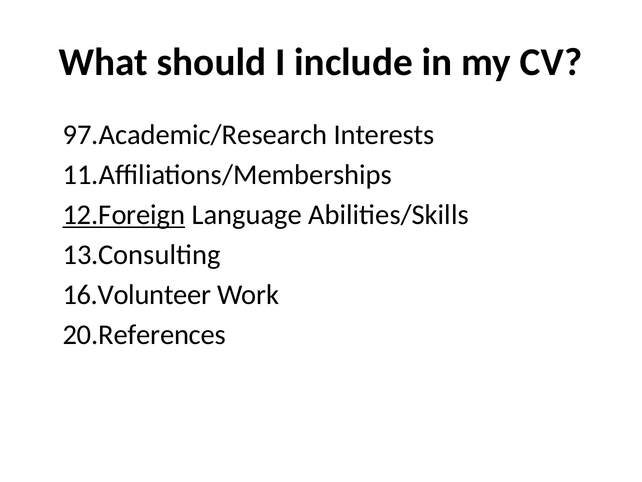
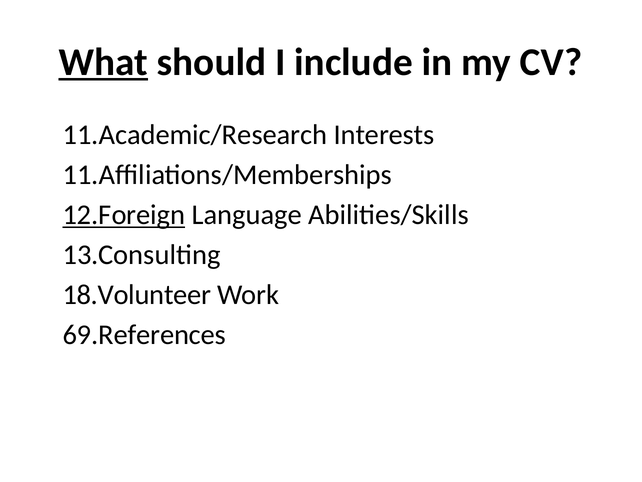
What underline: none -> present (103, 62)
97.Academic/Research: 97.Academic/Research -> 11.Academic/Research (195, 135)
16.Volunteer: 16.Volunteer -> 18.Volunteer (137, 295)
20.References: 20.References -> 69.References (144, 334)
